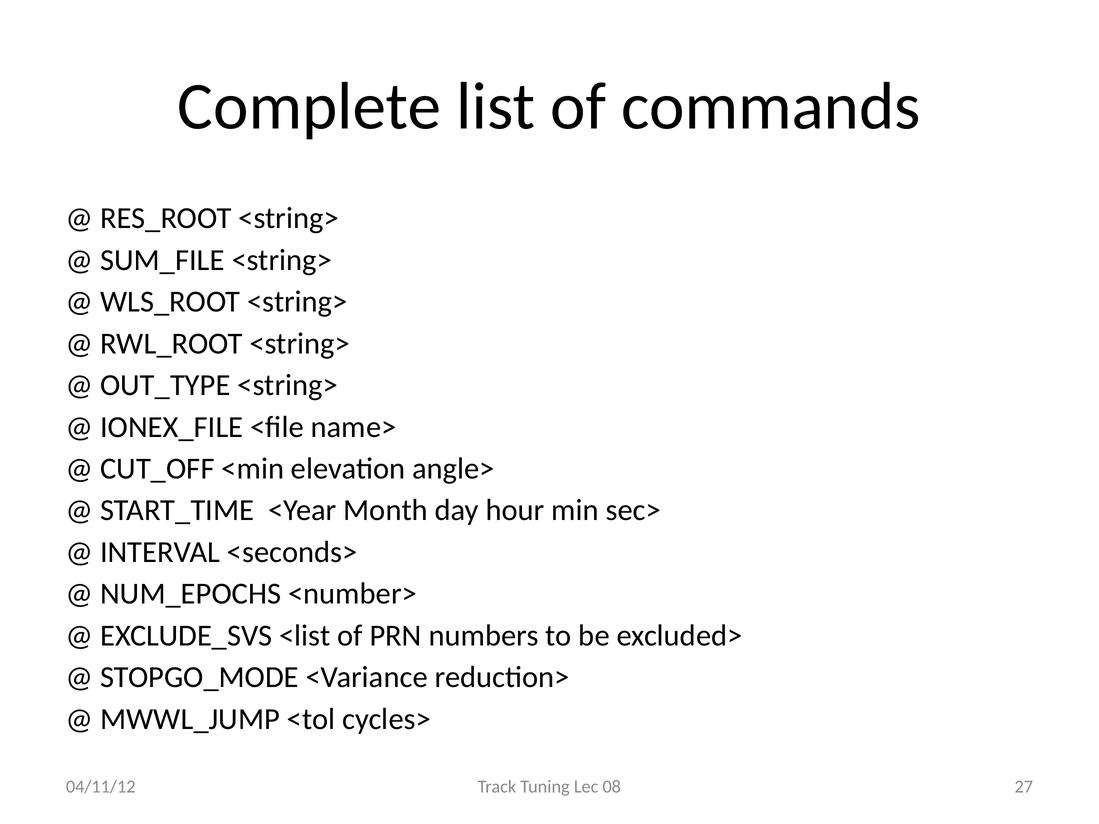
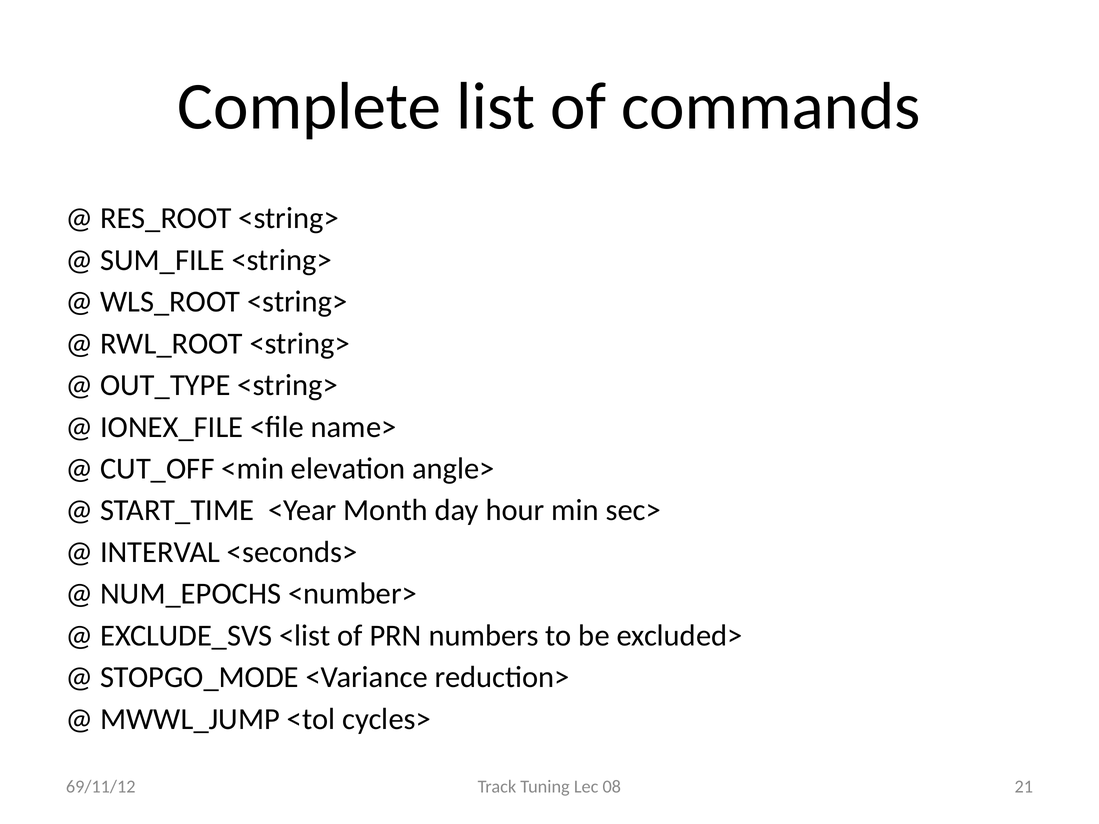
27: 27 -> 21 (1024, 787)
04/11/12: 04/11/12 -> 69/11/12 (101, 787)
